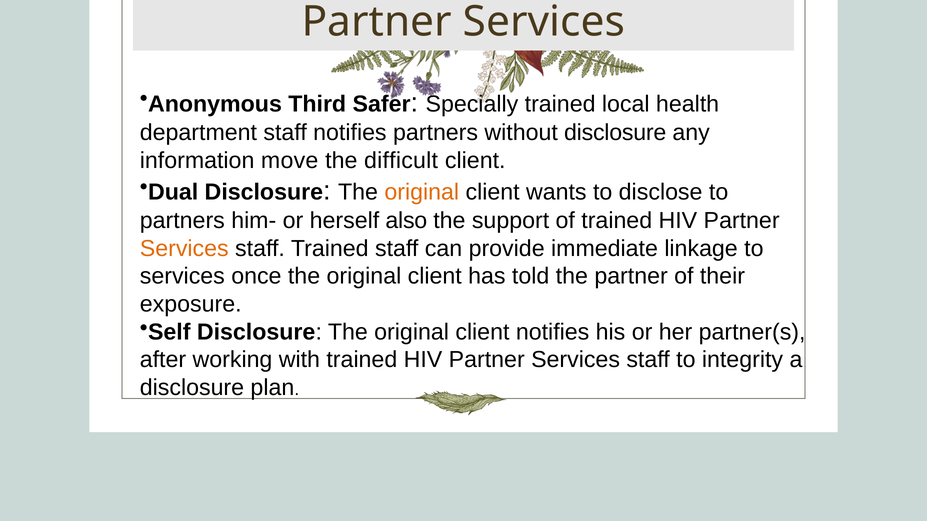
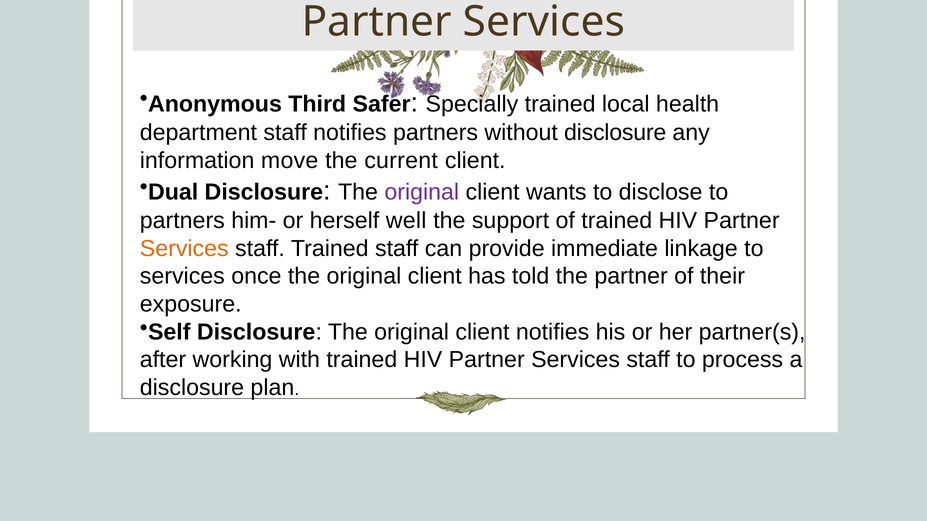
difficult: difficult -> current (401, 161)
original colour: orange -> purple (422, 192)
also: also -> well (406, 221)
integrity: integrity -> process (742, 360)
